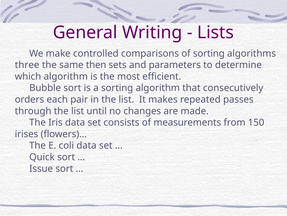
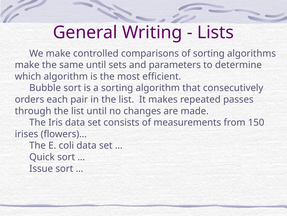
three: three -> make (27, 65)
same then: then -> until (96, 65)
